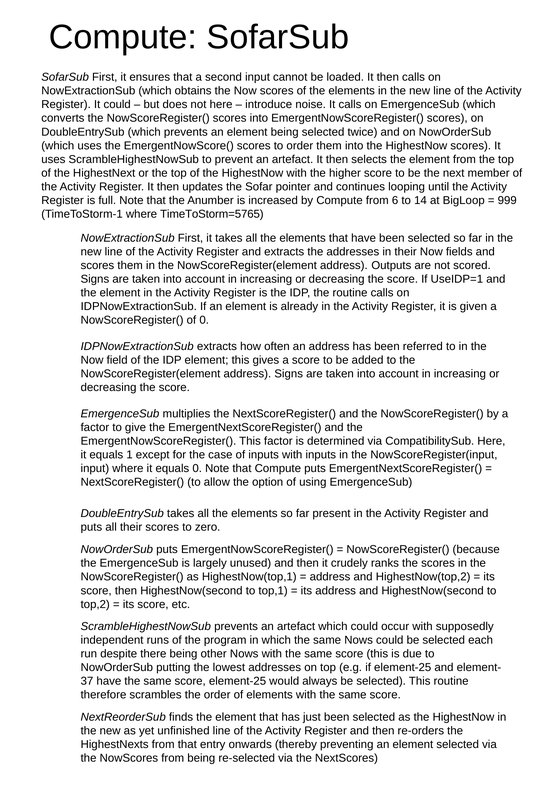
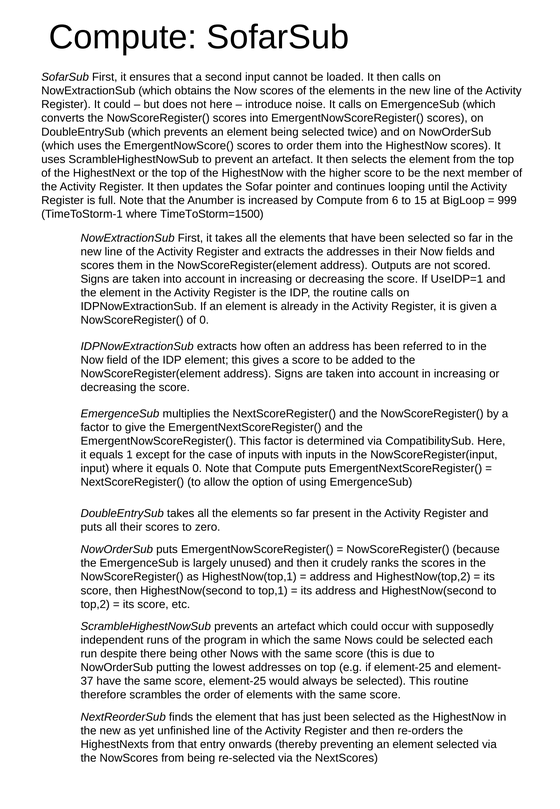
14: 14 -> 15 (420, 200)
TimeToStorm=5765: TimeToStorm=5765 -> TimeToStorm=1500 (212, 214)
